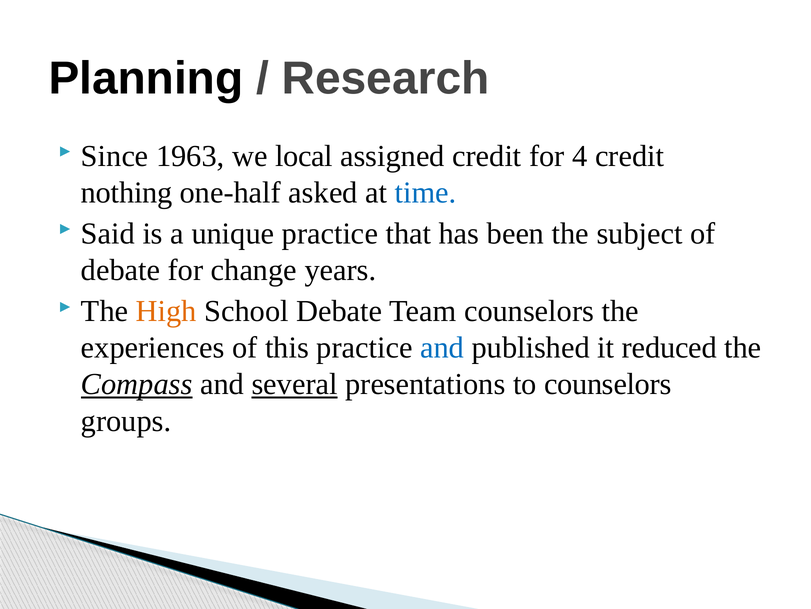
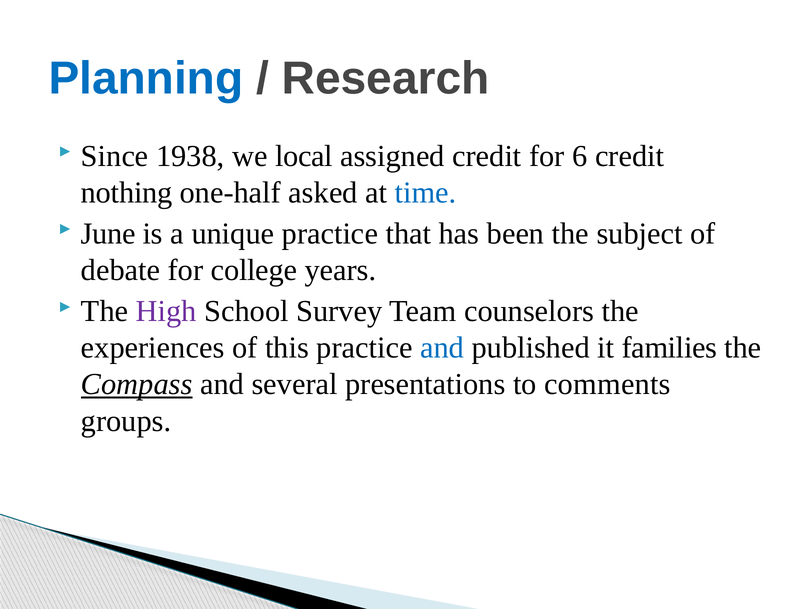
Planning colour: black -> blue (146, 78)
1963: 1963 -> 1938 (190, 156)
4: 4 -> 6 (580, 156)
Said: Said -> June (108, 233)
change: change -> college (254, 270)
High colour: orange -> purple (166, 311)
School Debate: Debate -> Survey (339, 311)
reduced: reduced -> families (669, 347)
several underline: present -> none (295, 384)
to counselors: counselors -> comments (607, 384)
